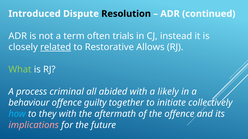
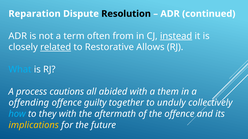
Introduced: Introduced -> Reparation (35, 14)
trials: trials -> from (123, 36)
instead underline: none -> present (176, 36)
What colour: light green -> light blue (20, 70)
criminal: criminal -> cautions (67, 92)
likely: likely -> them (168, 92)
behaviour: behaviour -> offending (29, 103)
initiate: initiate -> unduly (171, 103)
implications colour: pink -> yellow (34, 125)
